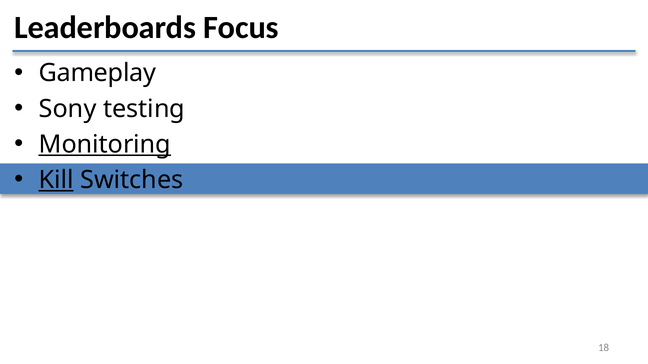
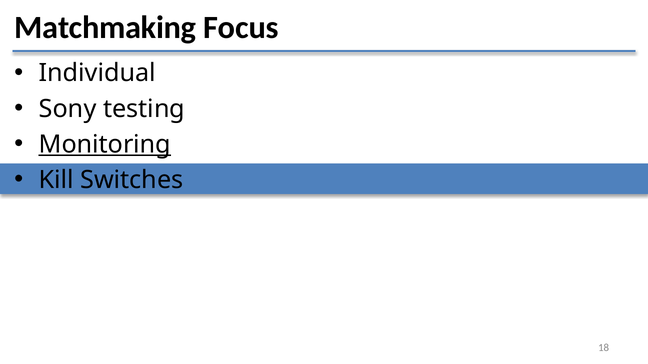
Leaderboards: Leaderboards -> Matchmaking (105, 27)
Gameplay: Gameplay -> Individual (97, 73)
Kill underline: present -> none (56, 180)
